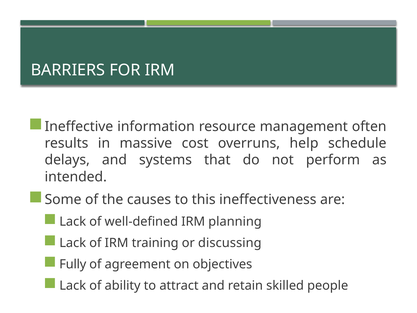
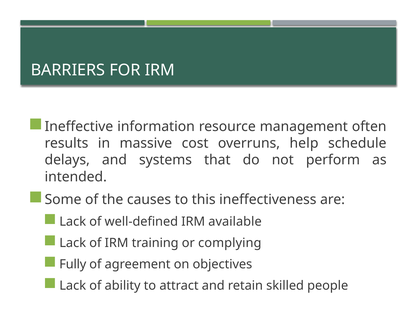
planning: planning -> available (235, 221)
discussing: discussing -> complying (230, 243)
